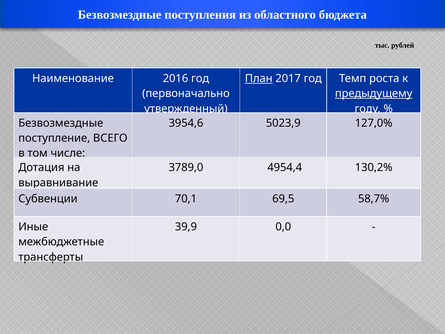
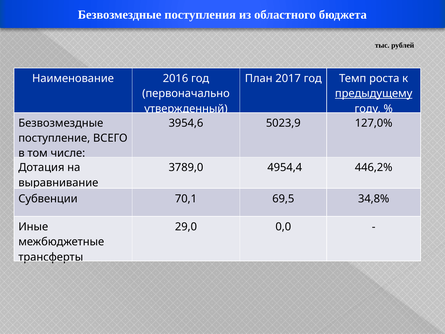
План underline: present -> none (259, 78)
130,2%: 130,2% -> 446,2% (374, 167)
58,7%: 58,7% -> 34,8% (374, 199)
39,9: 39,9 -> 29,0 (186, 227)
